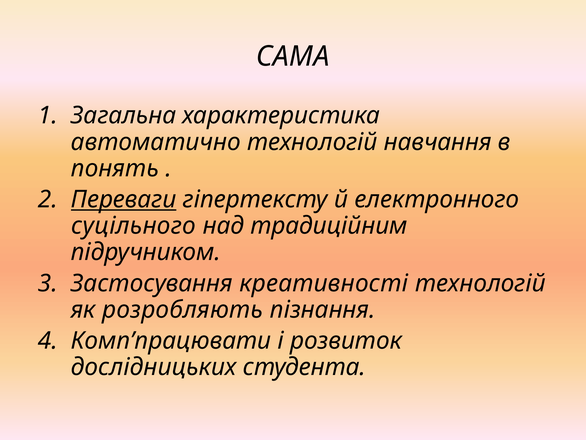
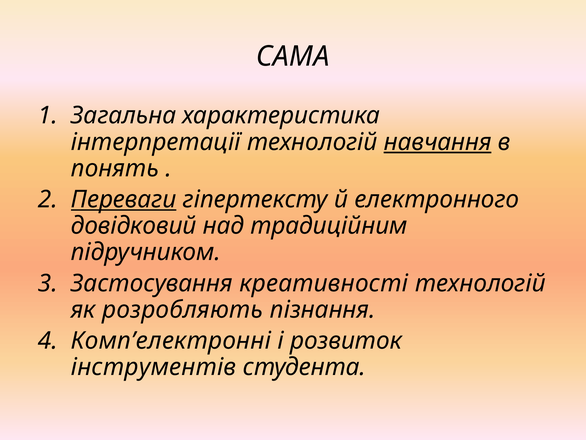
автоматично: автоматично -> інтерпретації (156, 142)
навчання underline: none -> present (438, 142)
суцільного: суцільного -> довідковий (134, 226)
Комп’працювати: Комп’працювати -> Комп’електронні (171, 340)
дослідницьких: дослідницьких -> інструментів (154, 367)
